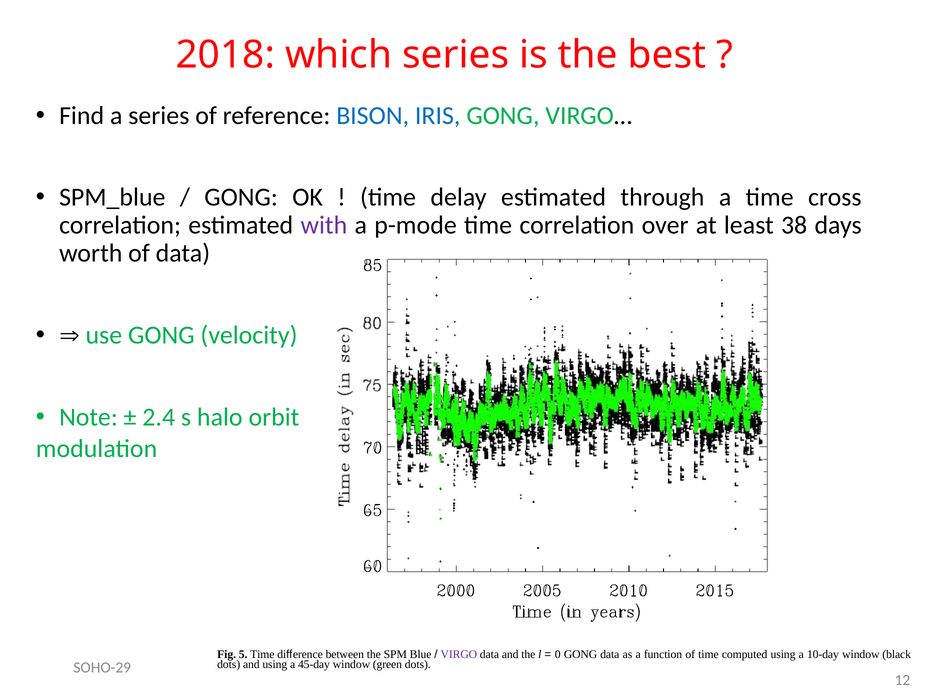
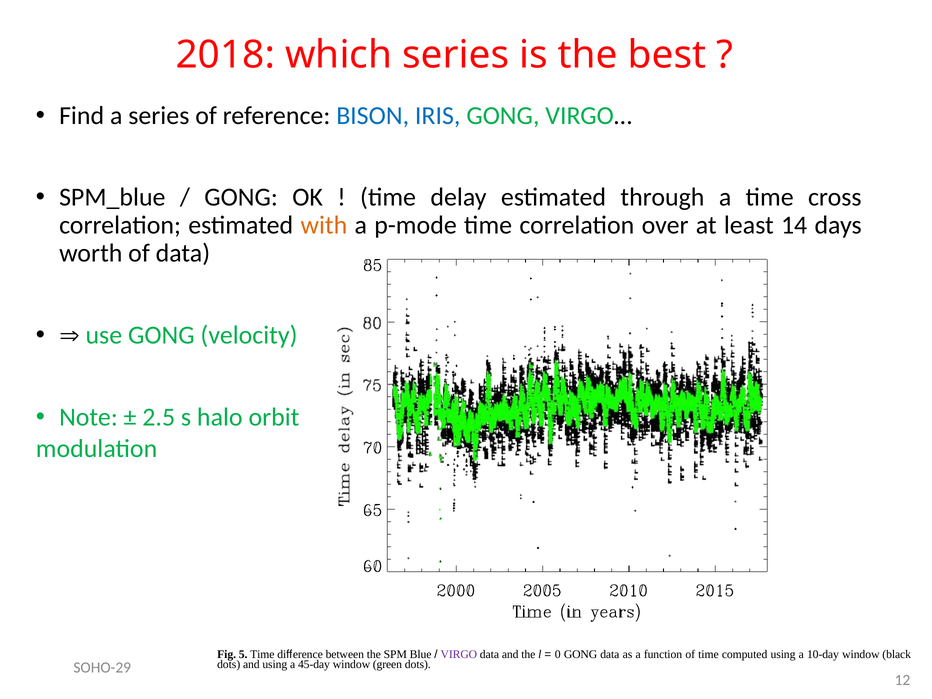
with colour: purple -> orange (324, 225)
38: 38 -> 14 (794, 225)
2.4: 2.4 -> 2.5 (159, 417)
